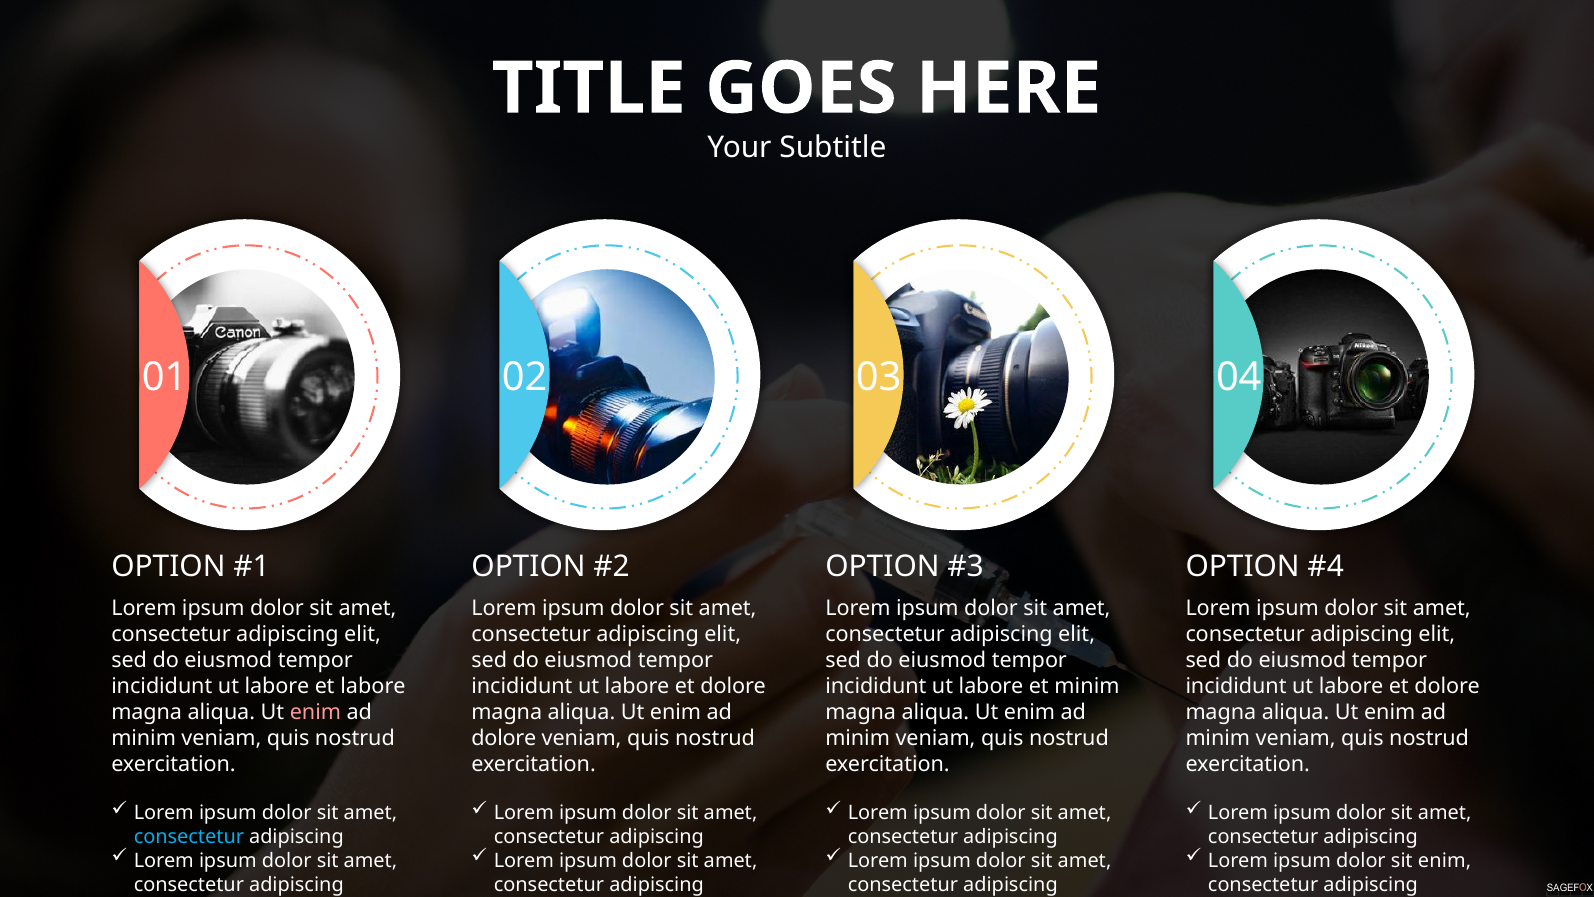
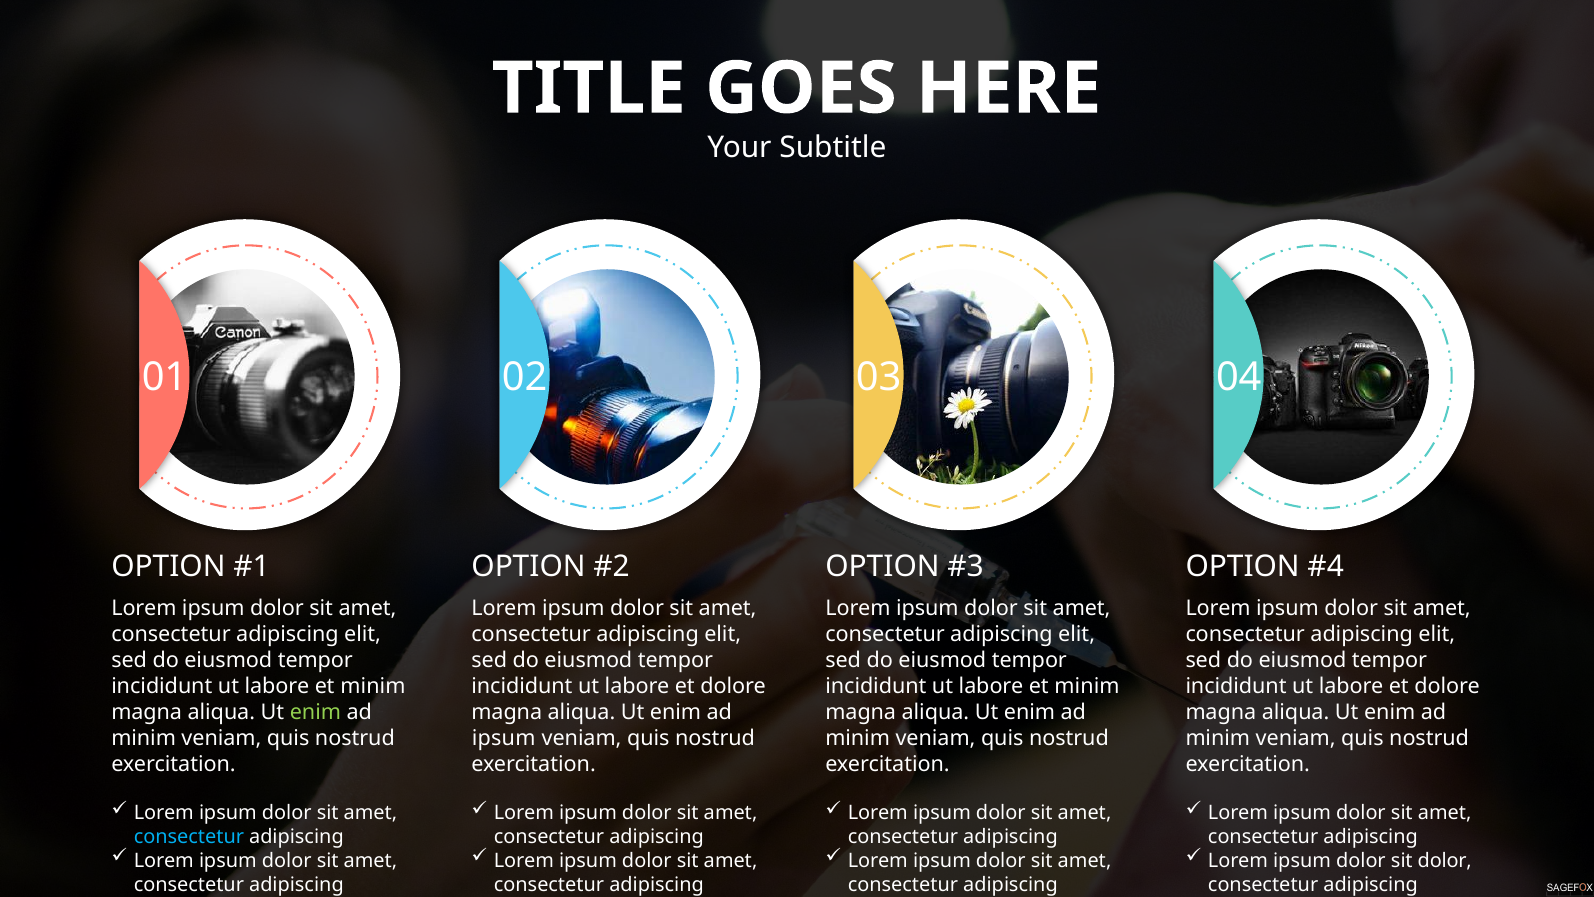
labore: labore -> minim (373, 686)
enim colour: pink -> light green (315, 712)
dolore: dolore -> ipsum (504, 738)
sit enim: enim -> dolor (1445, 860)
